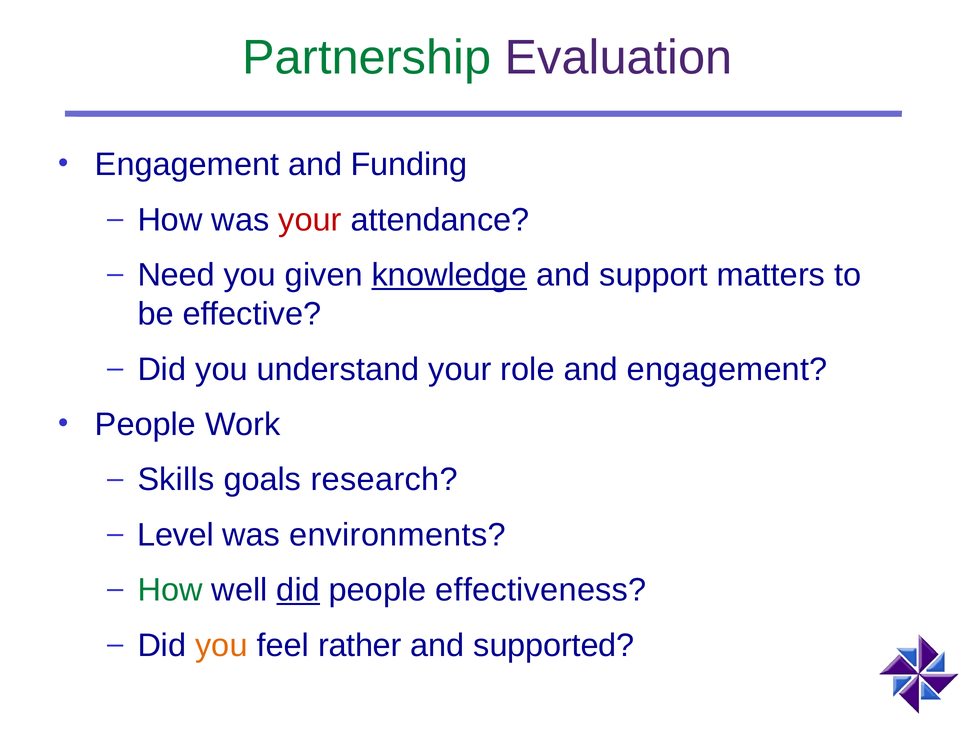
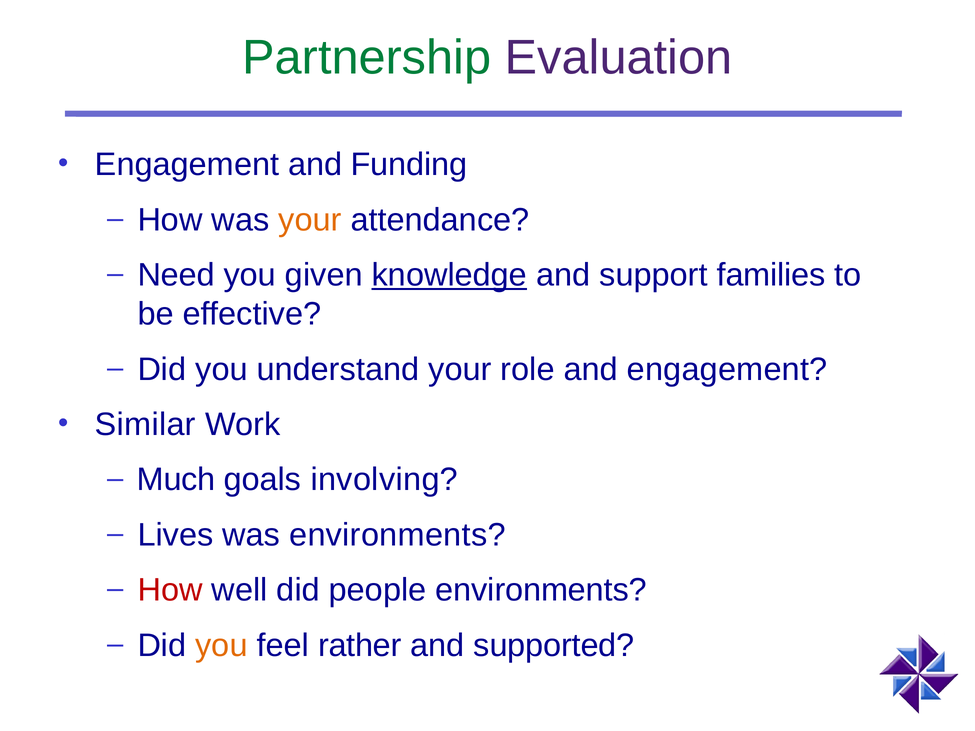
your colour: red -> orange (310, 220)
matters: matters -> families (771, 275)
People: People -> Similar (145, 425)
Skills: Skills -> Much (176, 480)
research: research -> involving (384, 480)
Level: Level -> Lives (175, 535)
How colour: green -> red (170, 590)
did underline: present -> none (298, 590)
people effectiveness: effectiveness -> environments (541, 590)
